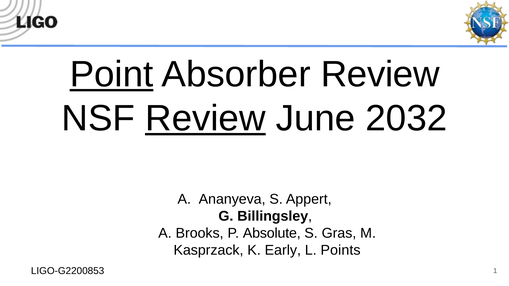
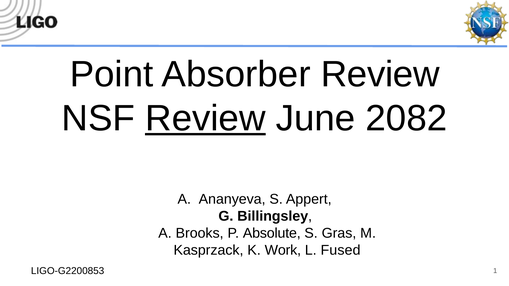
Point underline: present -> none (112, 74)
2032: 2032 -> 2082 (406, 119)
Early: Early -> Work (283, 250)
Points: Points -> Fused (341, 250)
